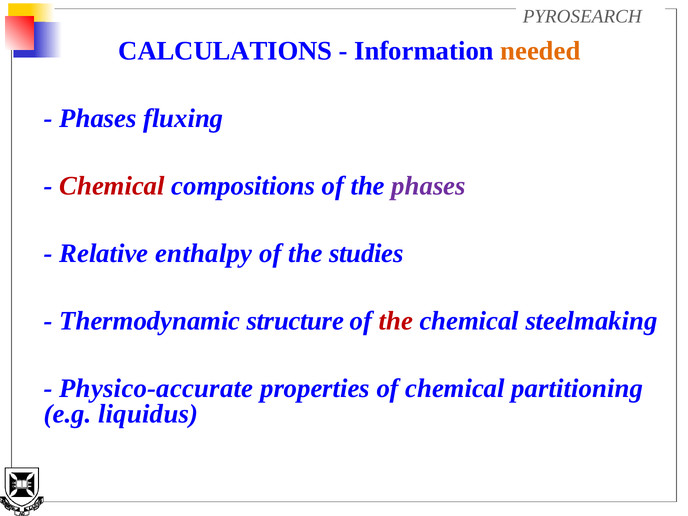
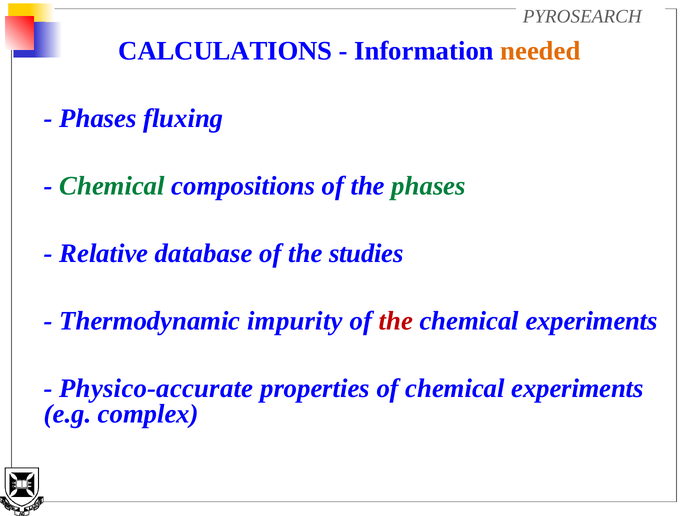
Chemical colour: red -> green (112, 186)
phases colour: purple -> green (429, 186)
enthalpy: enthalpy -> database (204, 253)
structure: structure -> impurity (295, 321)
steelmaking: steelmaking -> experiments (592, 321)
of chemical partitioning: partitioning -> experiments (577, 388)
liquidus: liquidus -> complex (148, 414)
